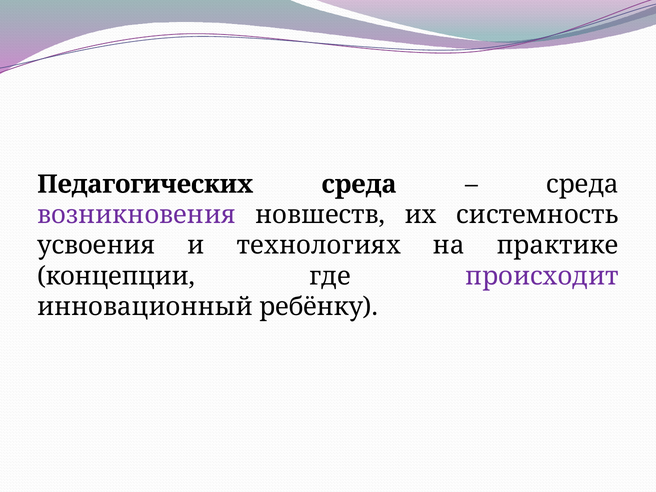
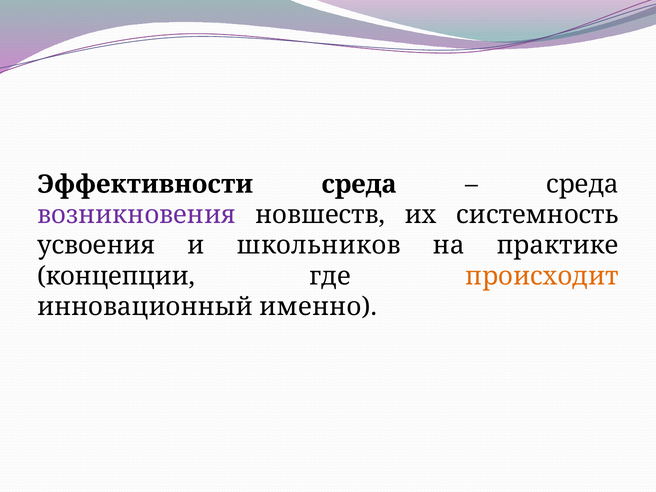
Педагогических: Педагогических -> Эффективности (145, 184)
технологиях: технологиях -> школьников (319, 246)
происходит colour: purple -> orange (542, 276)
ребёнку: ребёнку -> именно (318, 307)
